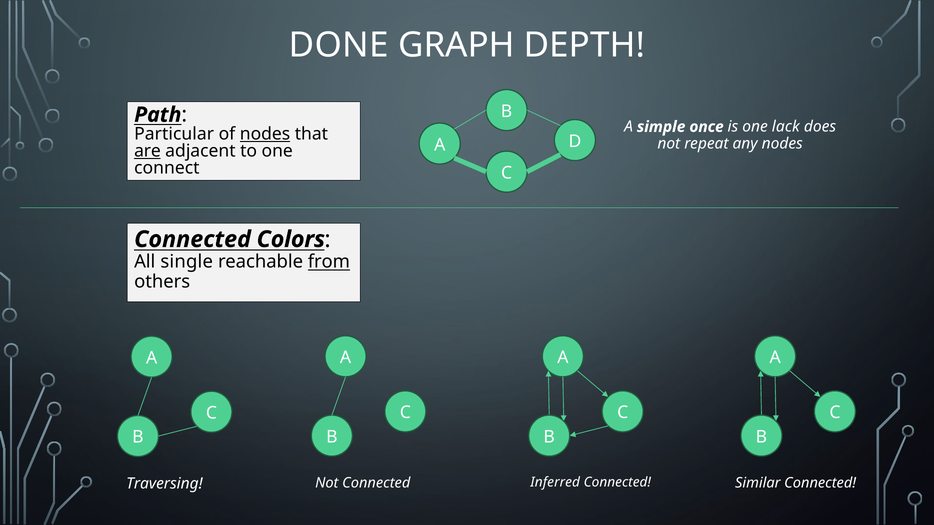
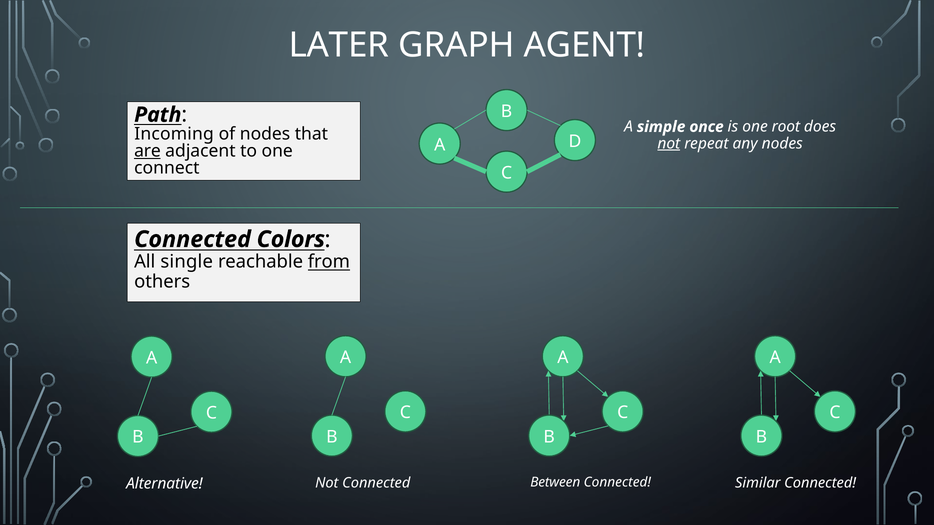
DONE: DONE -> LATER (339, 45)
DEPTH: DEPTH -> AGENT (585, 45)
lack: lack -> root (786, 127)
Particular: Particular -> Incoming (174, 134)
nodes underline: present -> none (265, 134)
not underline: none -> present (669, 144)
Inferred: Inferred -> Between (555, 483)
Traversing: Traversing -> Alternative (164, 484)
